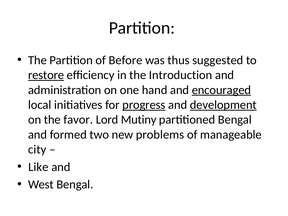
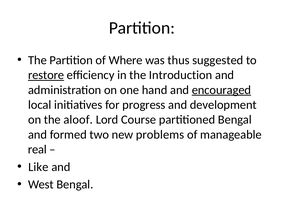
Before: Before -> Where (126, 60)
progress underline: present -> none (144, 105)
development underline: present -> none (223, 105)
favor: favor -> aloof (78, 120)
Mutiny: Mutiny -> Course (139, 120)
city: city -> real (37, 149)
